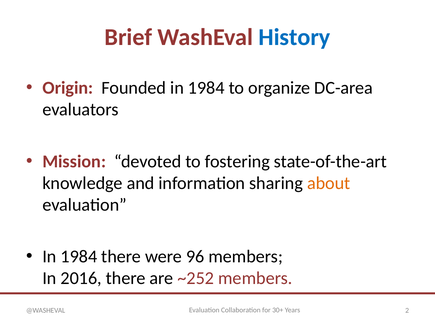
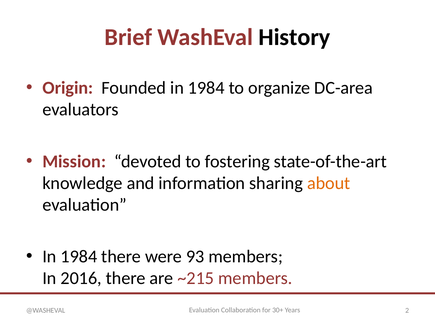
History colour: blue -> black (294, 37)
96: 96 -> 93 (195, 257)
~252: ~252 -> ~215 (196, 278)
